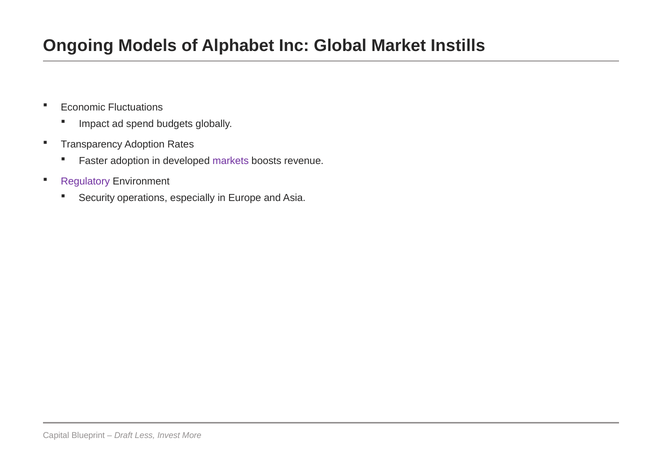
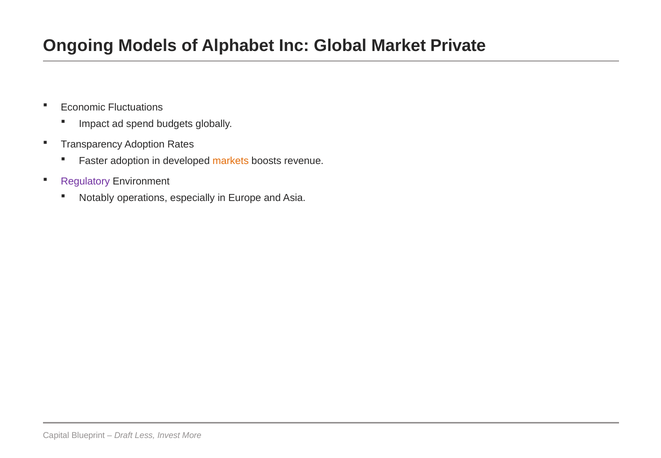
Instills: Instills -> Private (458, 45)
markets colour: purple -> orange (231, 161)
Security: Security -> Notably (97, 198)
